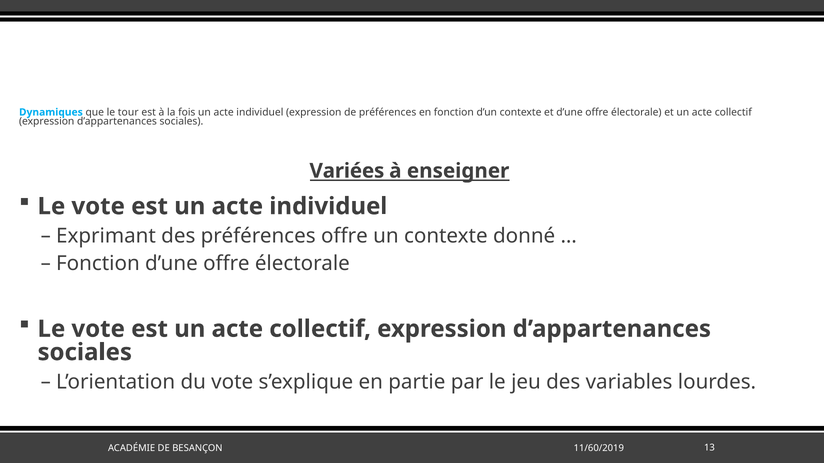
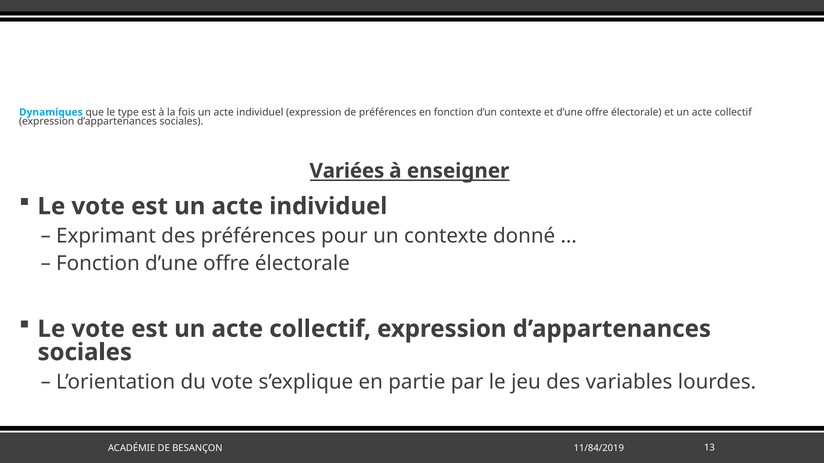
tour: tour -> type (128, 112)
préférences offre: offre -> pour (344, 236)
11/60/2019: 11/60/2019 -> 11/84/2019 (599, 449)
